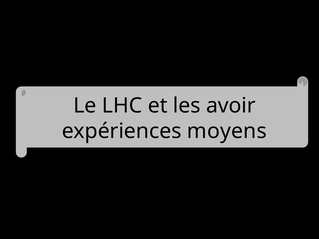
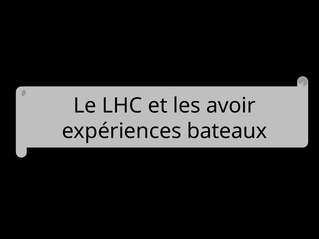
moyens: moyens -> bateaux (227, 131)
